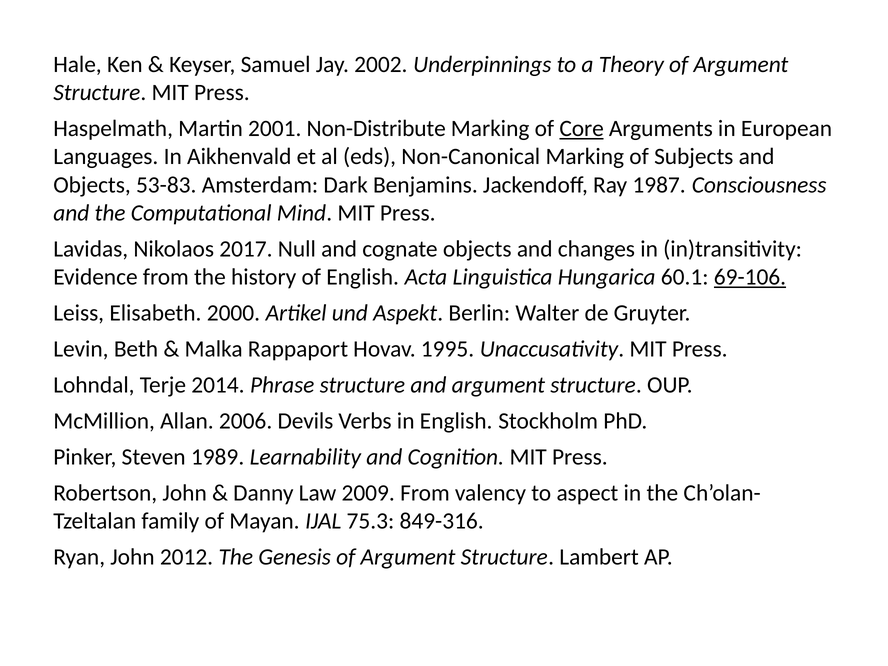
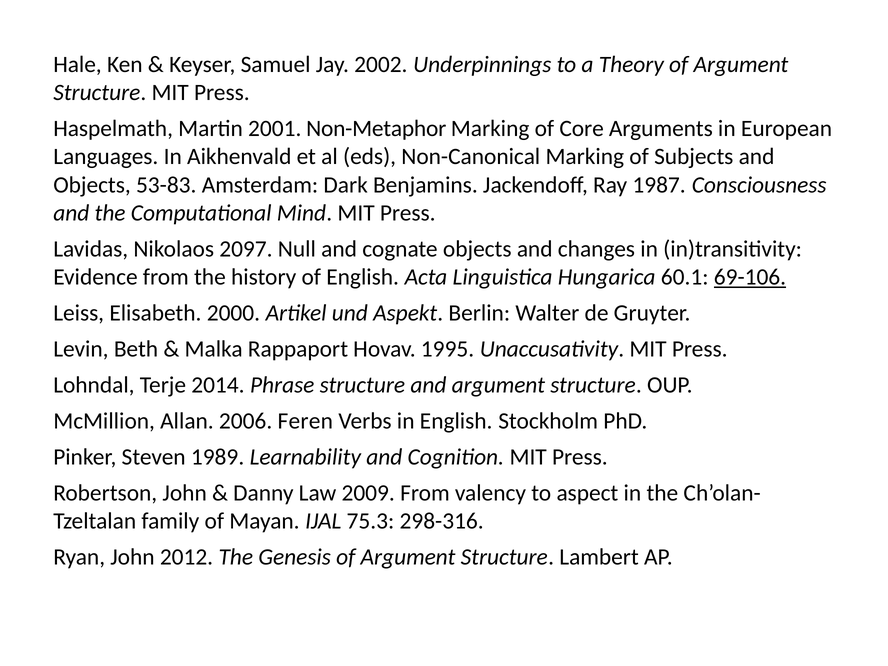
Non-Distribute: Non-Distribute -> Non-Metaphor (376, 129)
Core underline: present -> none (582, 129)
2017: 2017 -> 2097 (246, 249)
Devils: Devils -> Feren (305, 421)
849-316: 849-316 -> 298-316 (442, 521)
